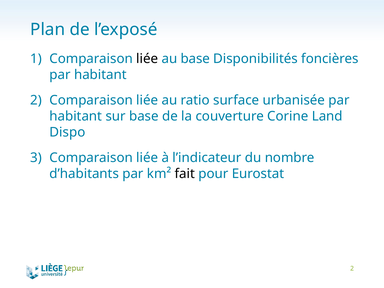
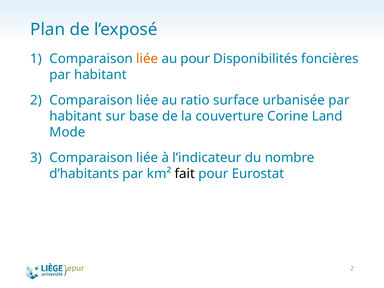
liée colour: black -> orange (147, 59)
au base: base -> pour (195, 59)
Dispo: Dispo -> Mode (67, 132)
